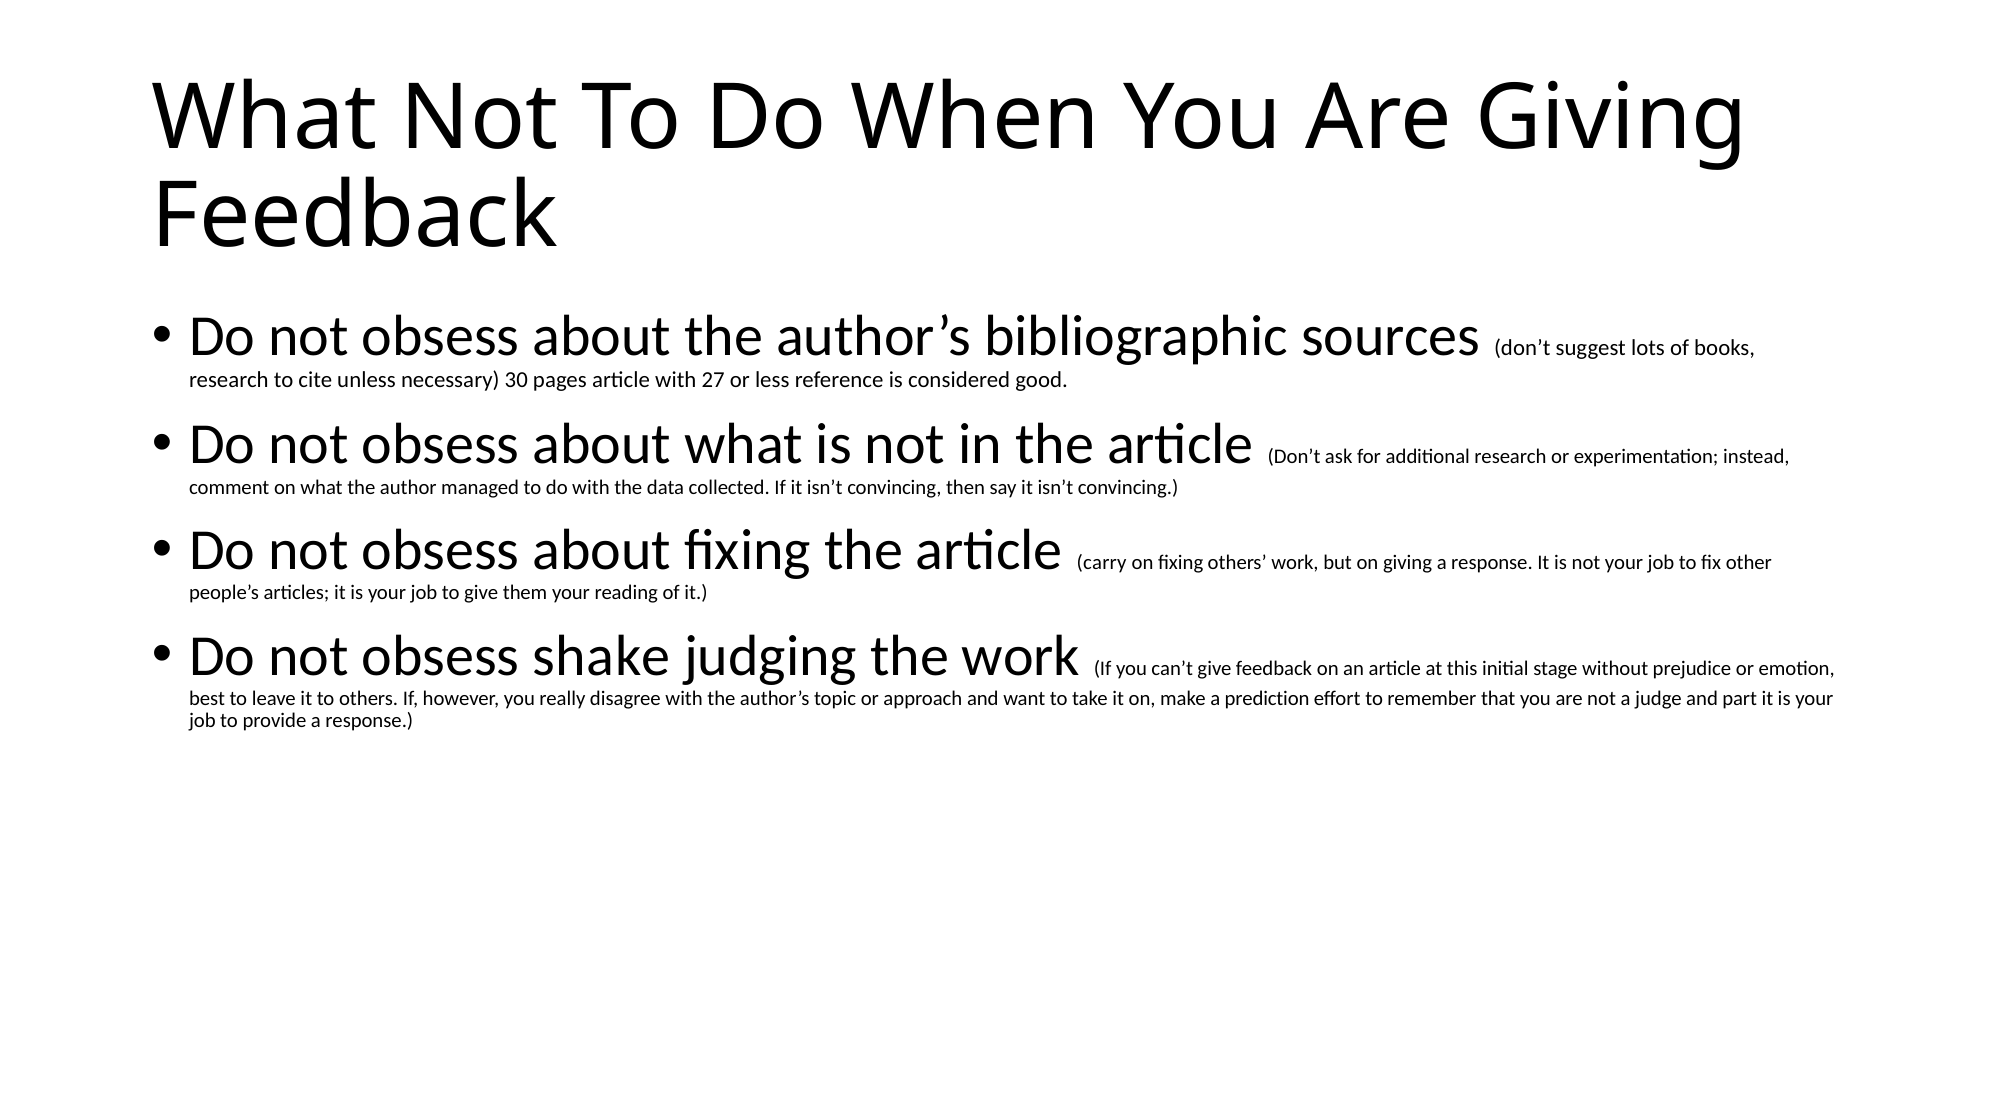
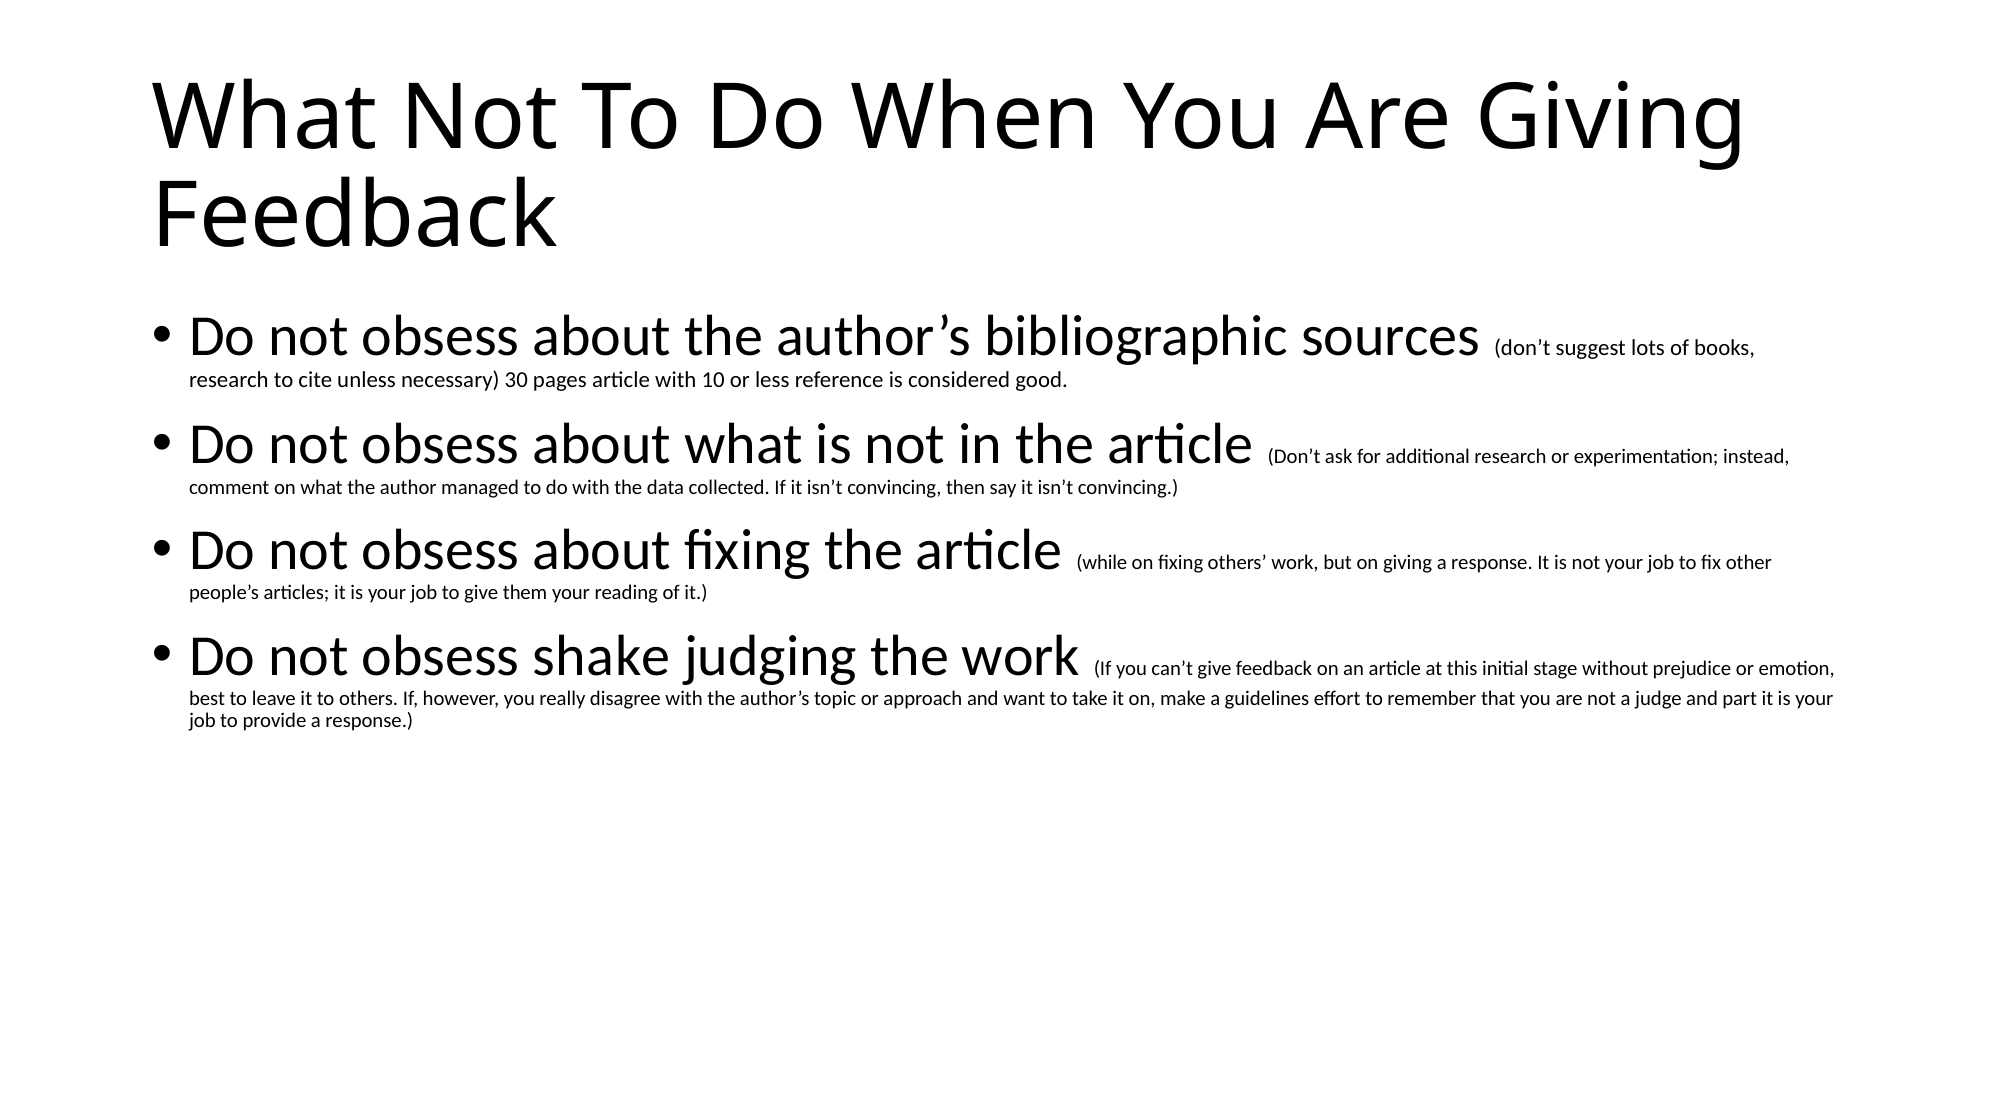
27: 27 -> 10 (713, 380)
carry: carry -> while (1102, 563)
prediction: prediction -> guidelines (1267, 699)
